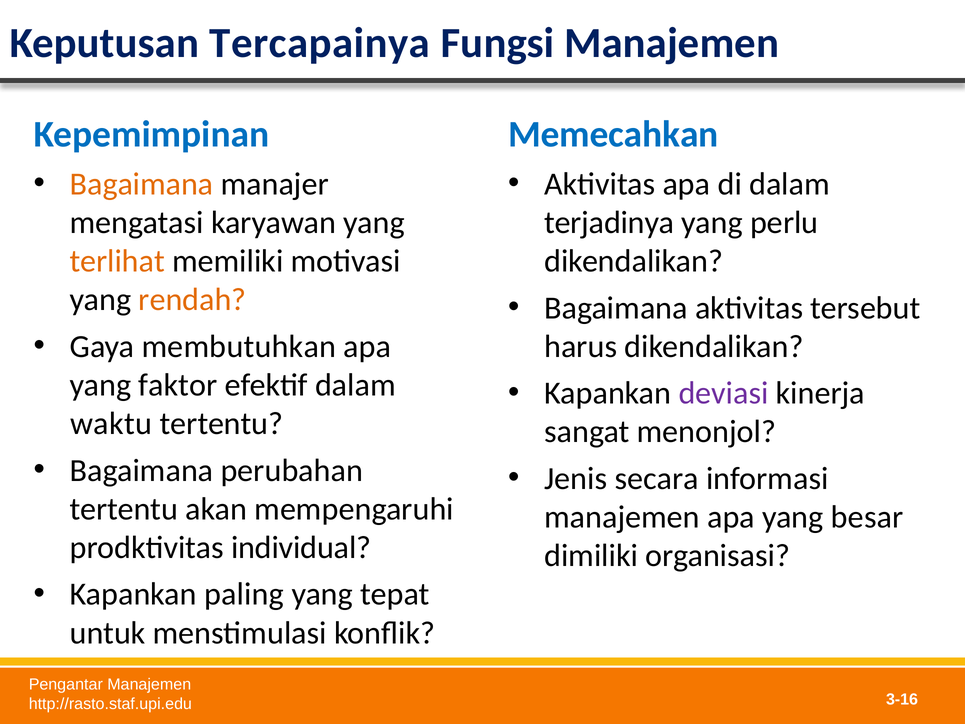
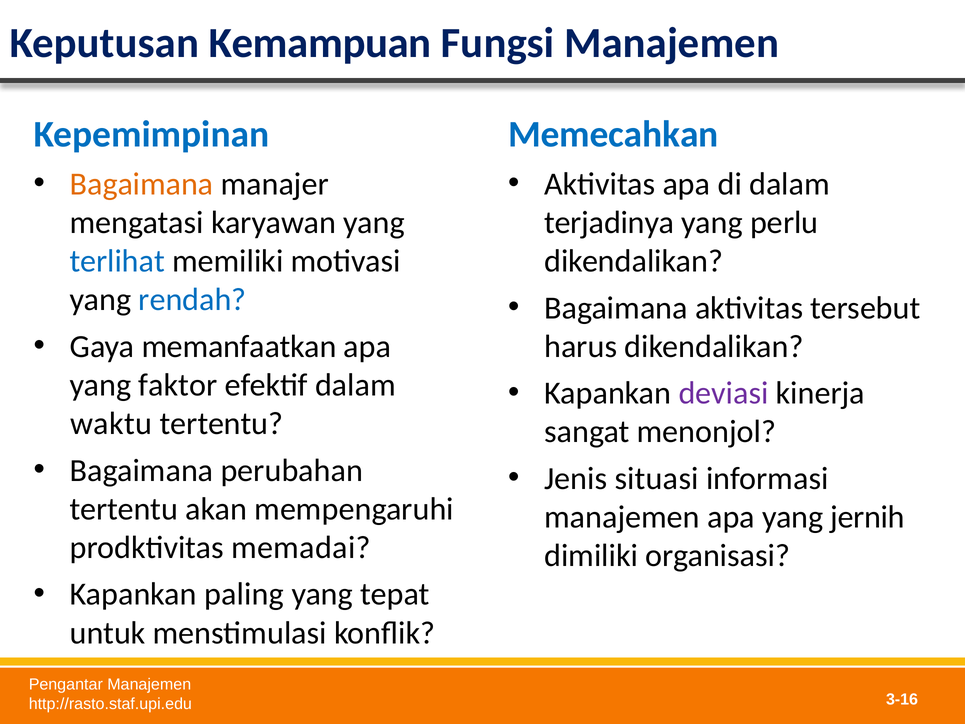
Tercapainya: Tercapainya -> Kemampuan (320, 43)
terlihat colour: orange -> blue (117, 261)
rendah colour: orange -> blue (192, 300)
membutuhkan: membutuhkan -> memanfaatkan (239, 346)
secara: secara -> situasi (657, 478)
besar: besar -> jernih (867, 517)
individual: individual -> memadai (301, 547)
